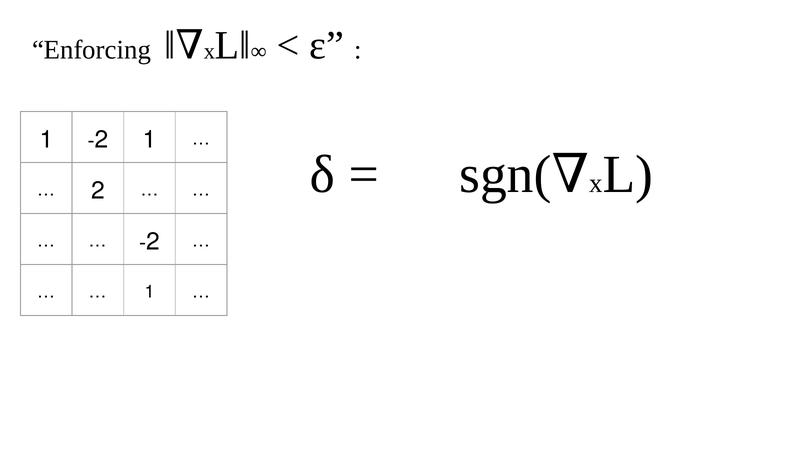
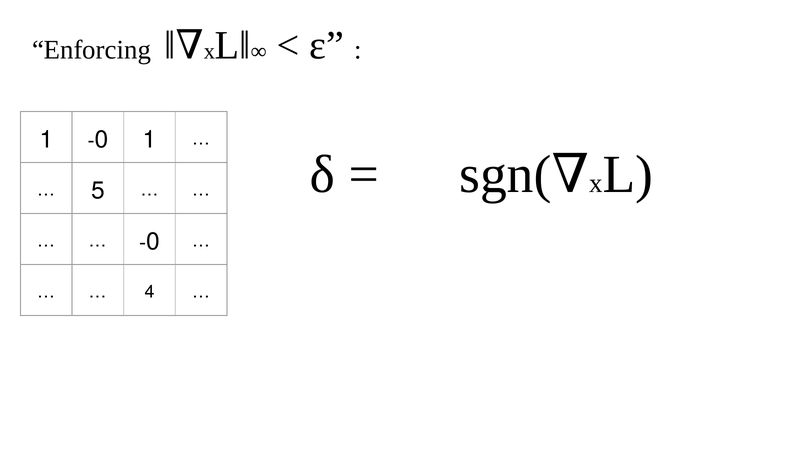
2: 2 -> 0 (101, 139)
2: 2 -> 5 (98, 190)
2: 2 -> 0 (153, 241)
1: 1 -> 4 (150, 292)
